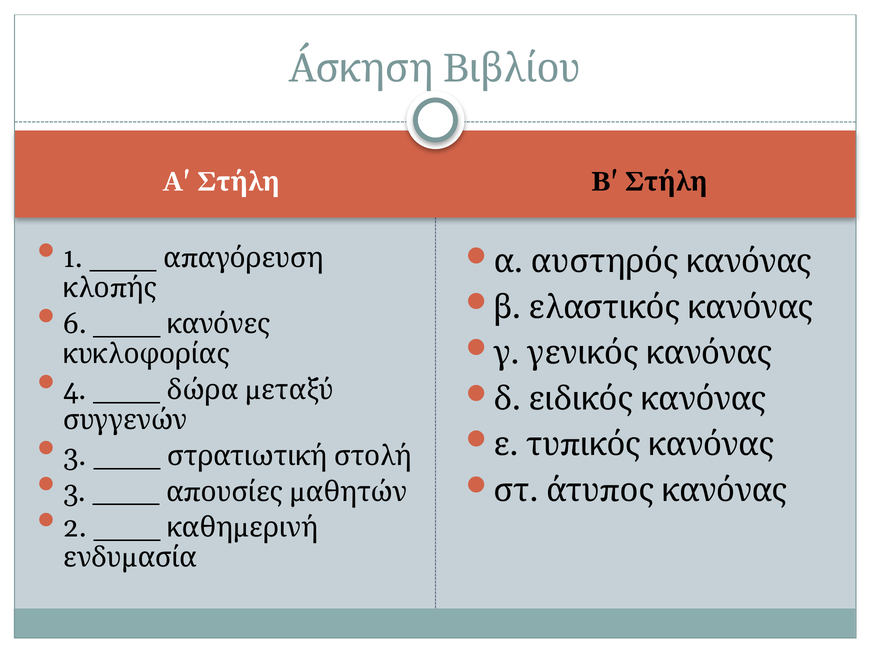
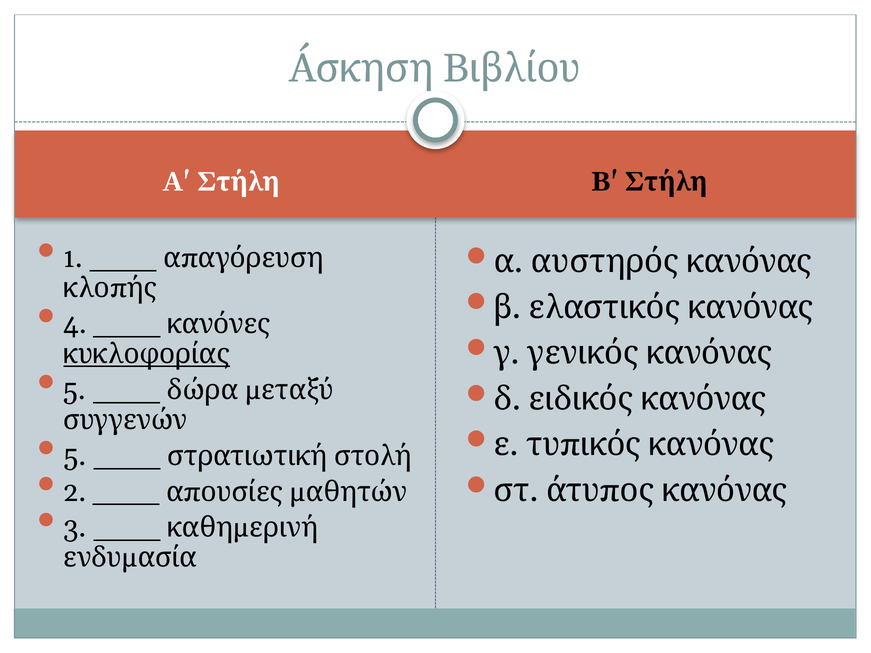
6: 6 -> 4 (75, 324)
κυκλοφορίας underline: none -> present (147, 354)
4: 4 -> 5 (75, 390)
3: 3 -> 5 (75, 456)
3: 3 -> 2 (75, 492)
2: 2 -> 3 (75, 528)
